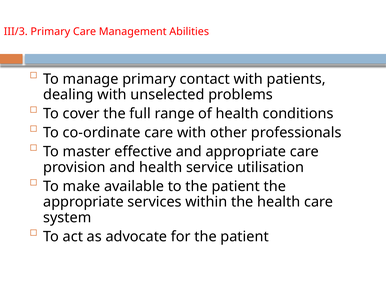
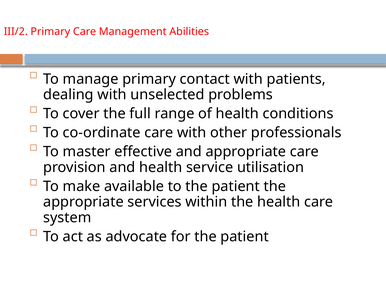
III/3: III/3 -> III/2 (16, 32)
